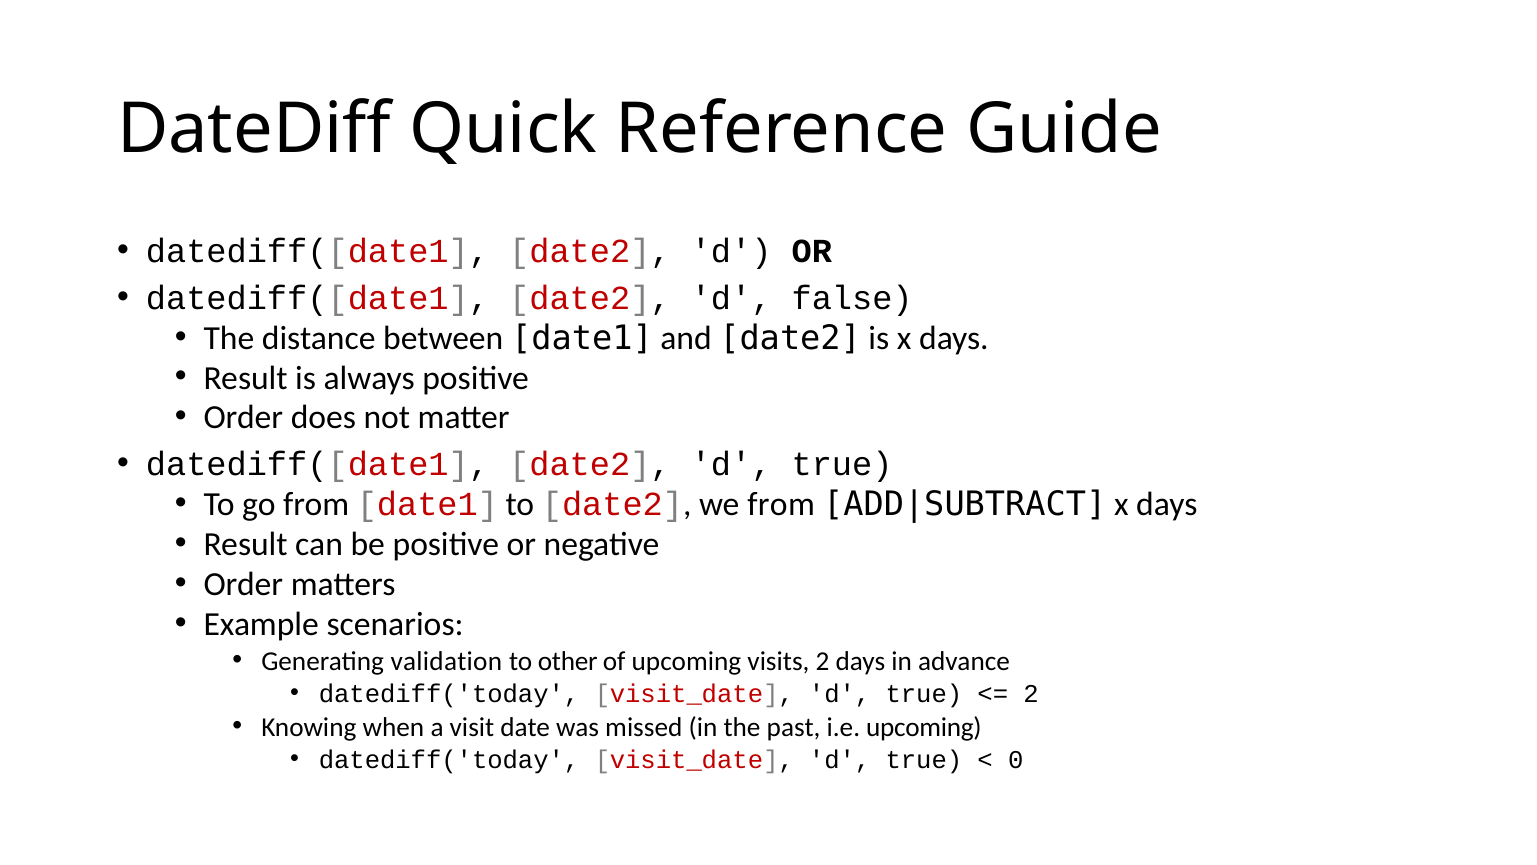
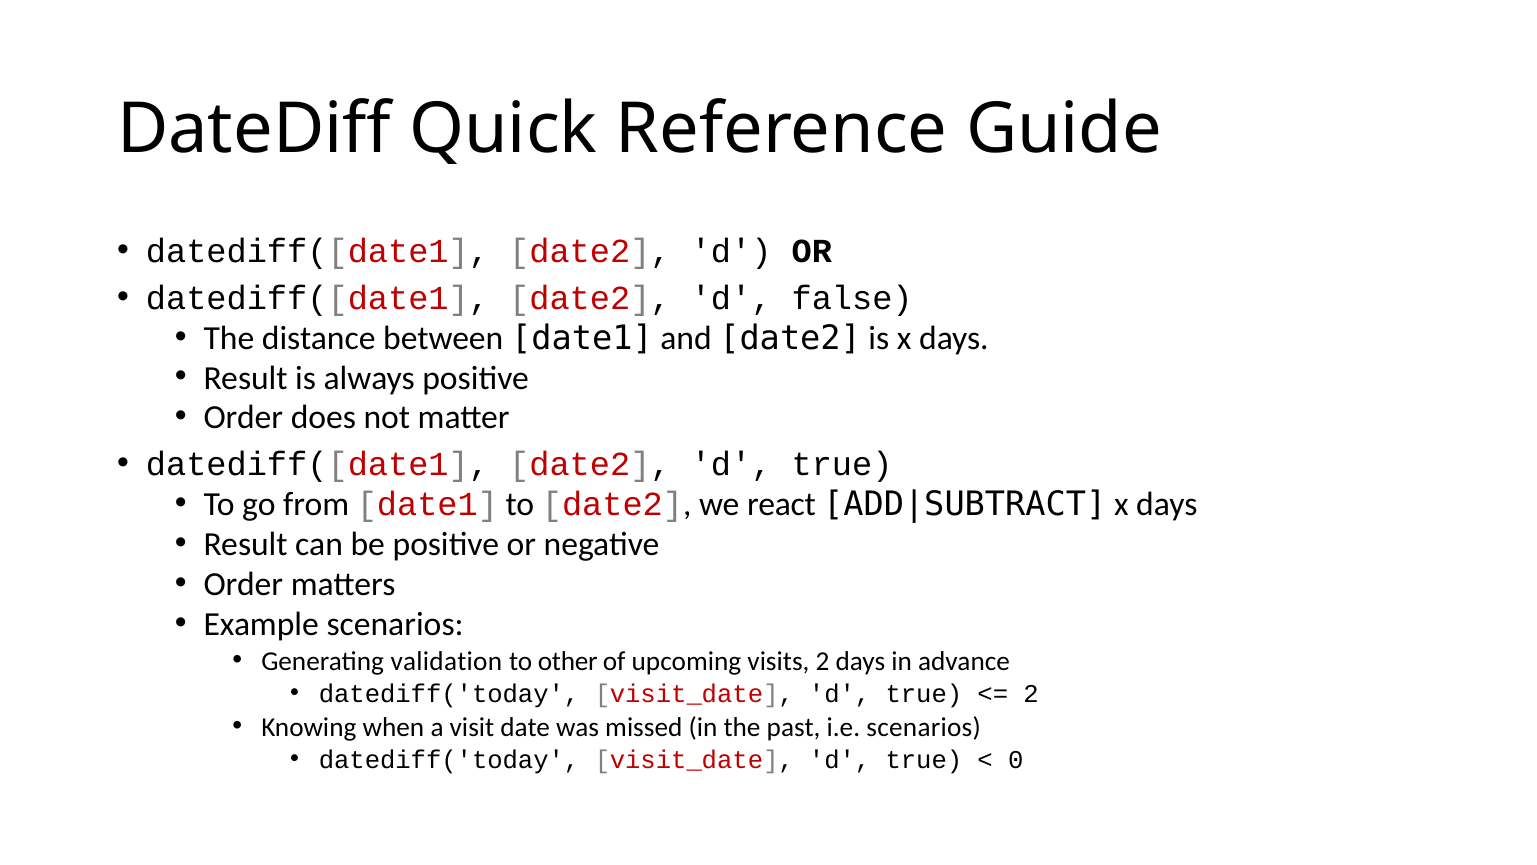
we from: from -> react (781, 504)
i.e upcoming: upcoming -> scenarios (924, 727)
